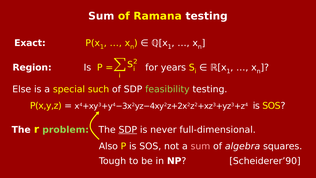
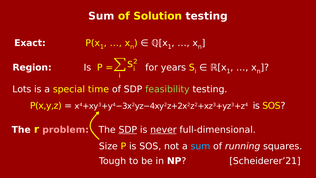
Ramana: Ramana -> Solution (158, 16)
Else: Else -> Lots (22, 89)
such: such -> time (98, 89)
problem colour: light green -> pink (66, 130)
never underline: none -> present (163, 130)
Also: Also -> Size (108, 146)
sum colour: pink -> light blue (200, 146)
algebra: algebra -> running (243, 146)
Scheiderer’90: Scheiderer’90 -> Scheiderer’21 (265, 161)
